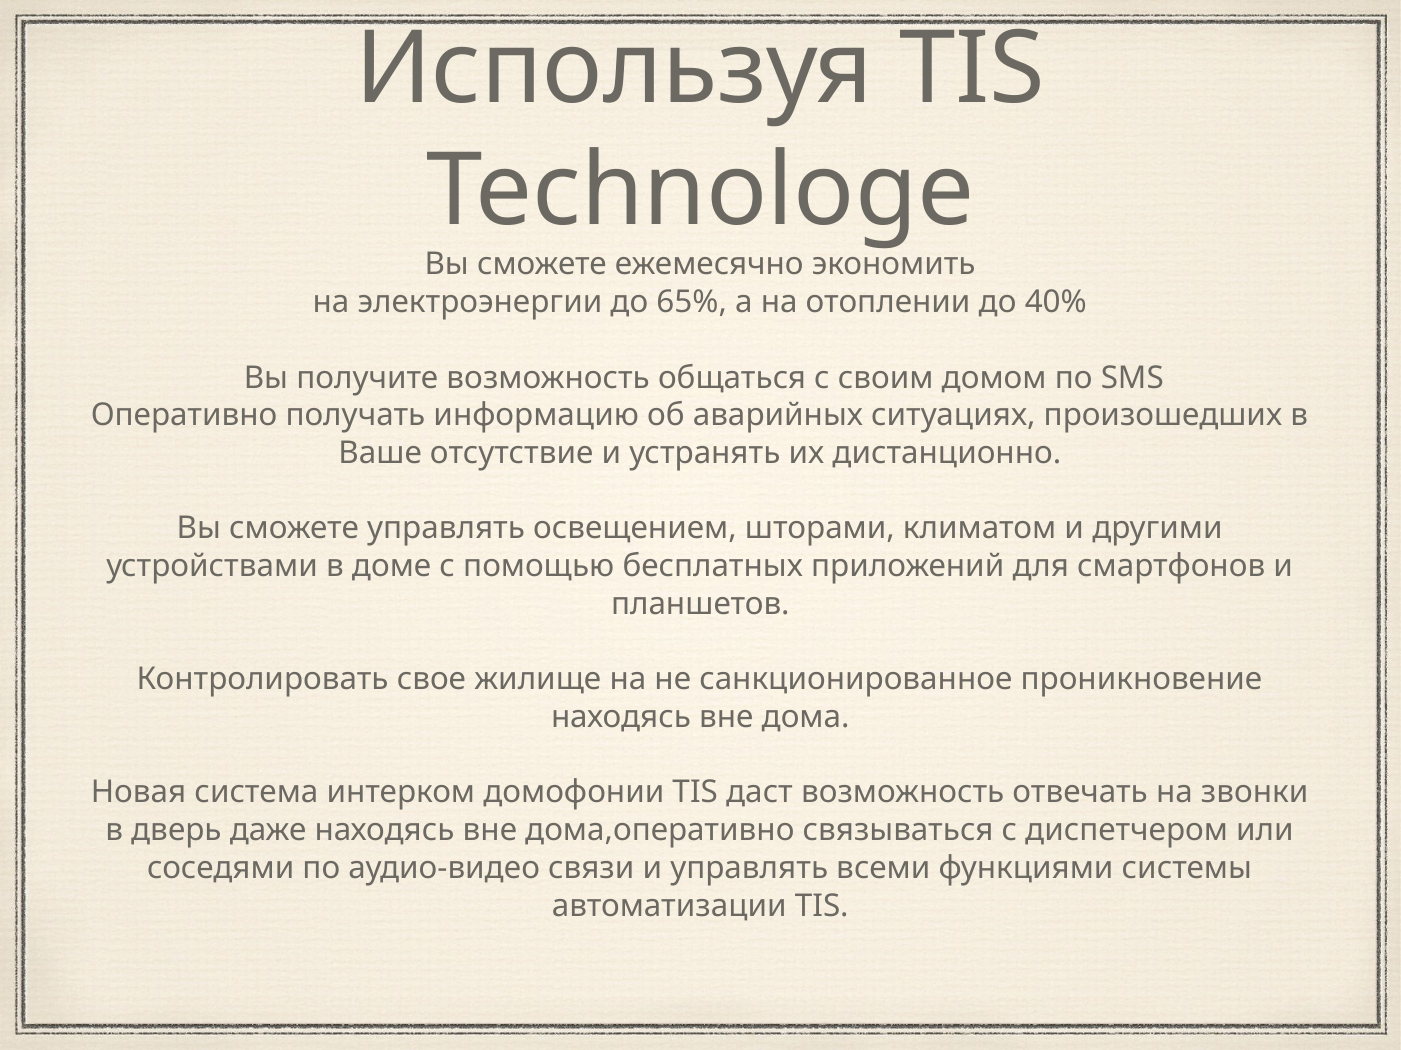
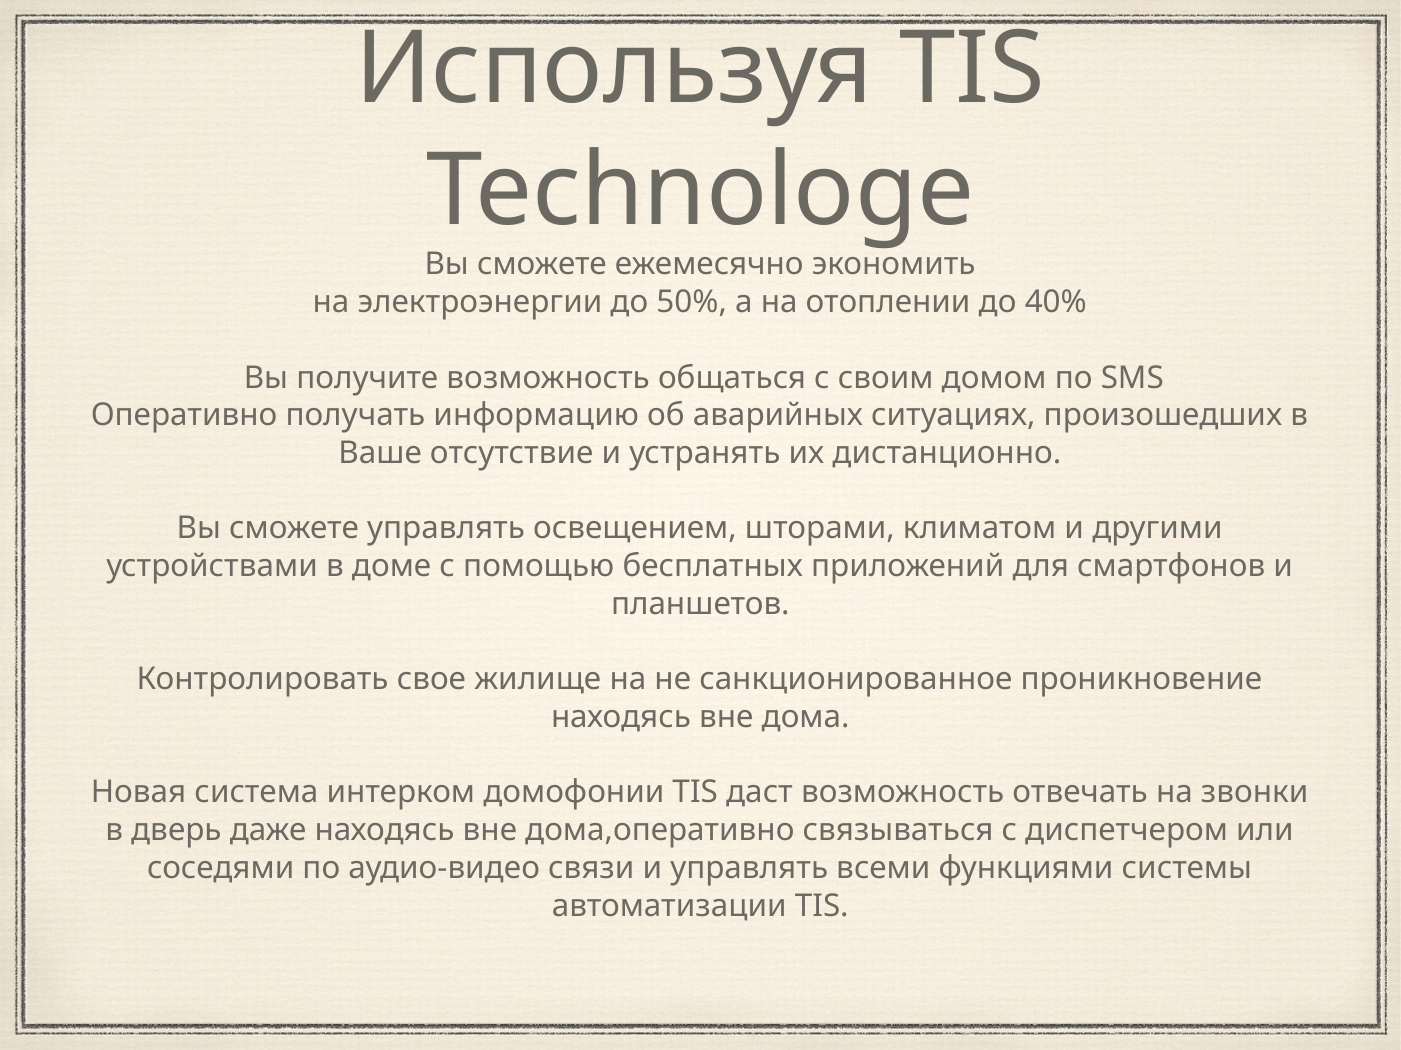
65%: 65% -> 50% (692, 303)
